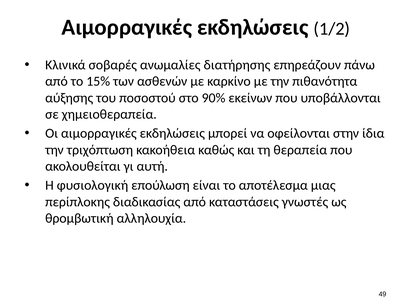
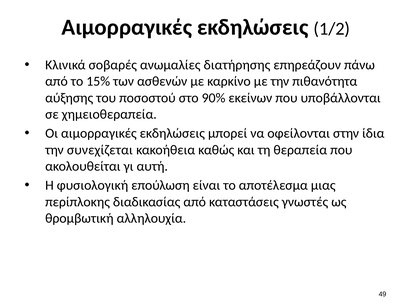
τριχόπτωση: τριχόπτωση -> συνεχίζεται (100, 150)
